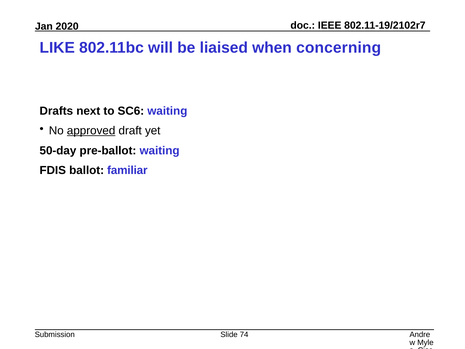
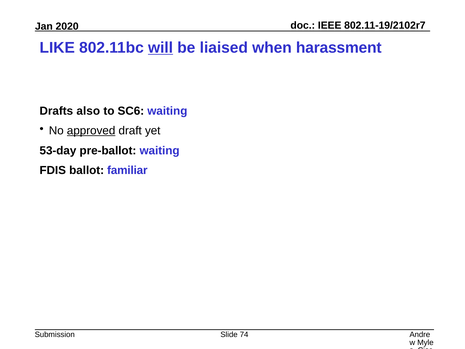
will underline: none -> present (161, 48)
concerning: concerning -> harassment (339, 48)
next: next -> also (88, 111)
50-day: 50-day -> 53-day (58, 150)
